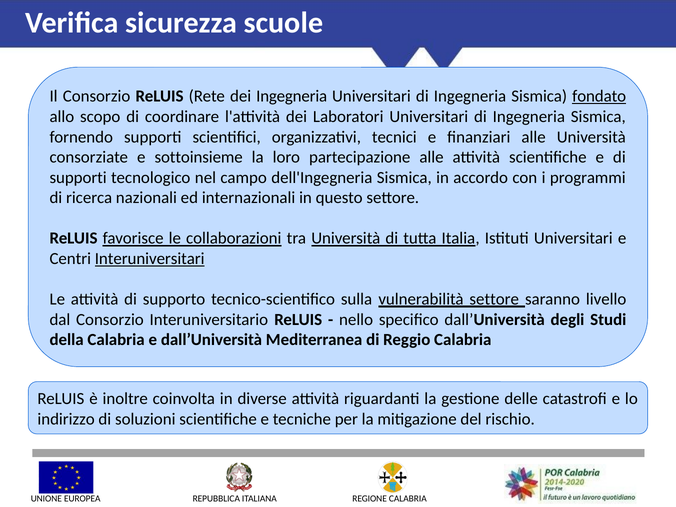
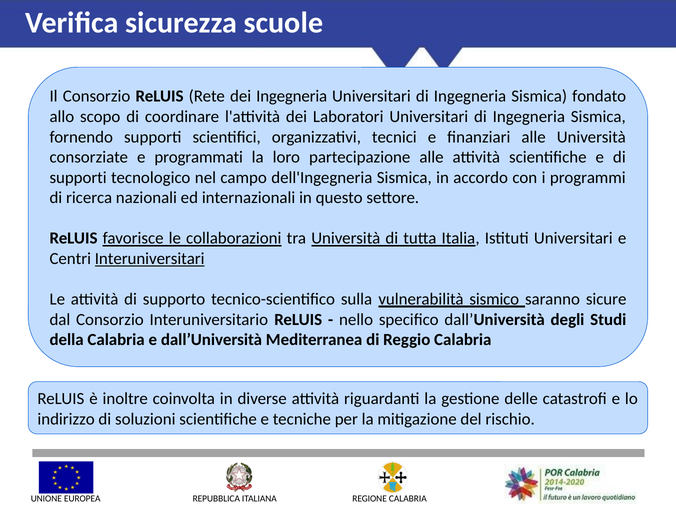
fondato underline: present -> none (599, 96)
sottoinsieme: sottoinsieme -> programmati (199, 157)
vulnerabilità settore: settore -> sismico (494, 299)
livello: livello -> sicure (606, 299)
